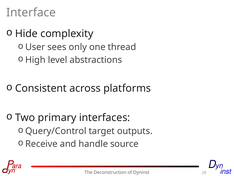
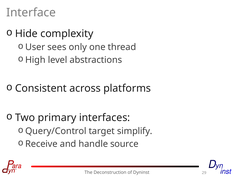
outputs: outputs -> simplify (135, 131)
